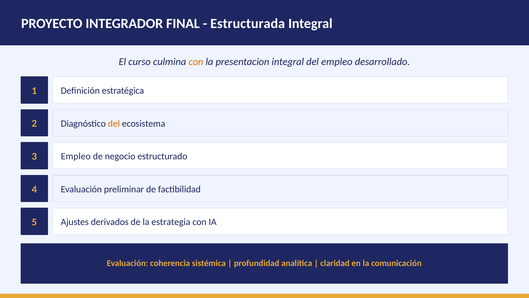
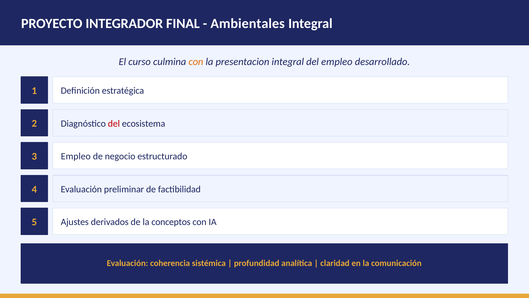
Estructurada: Estructurada -> Ambientales (248, 23)
del colour: orange -> red (114, 123)
estrategia: estrategia -> conceptos (171, 222)
